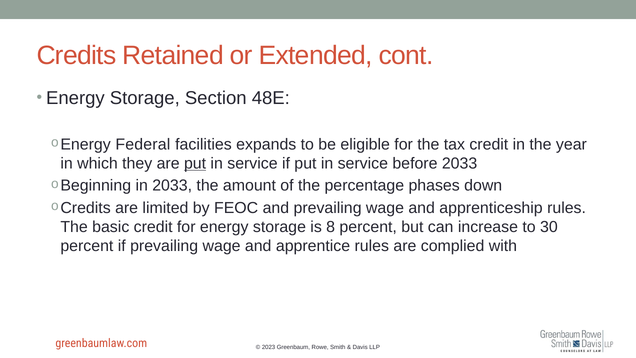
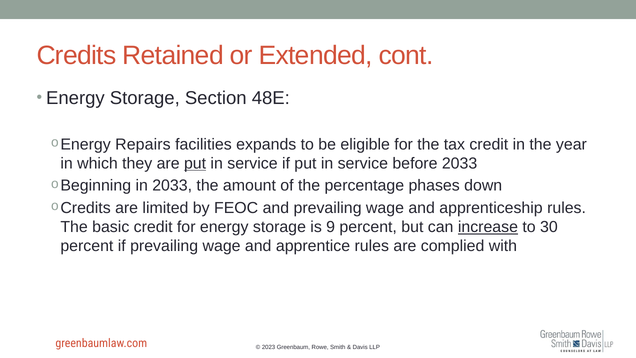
Federal: Federal -> Repairs (143, 144)
8: 8 -> 9 (331, 227)
increase underline: none -> present (488, 227)
